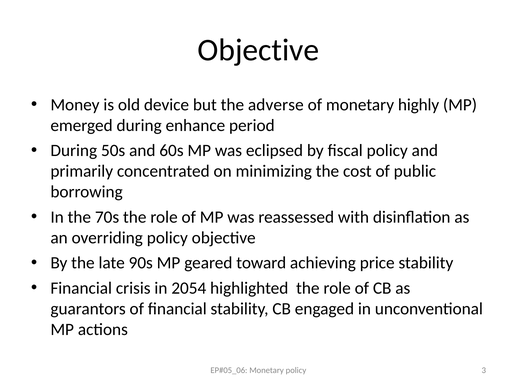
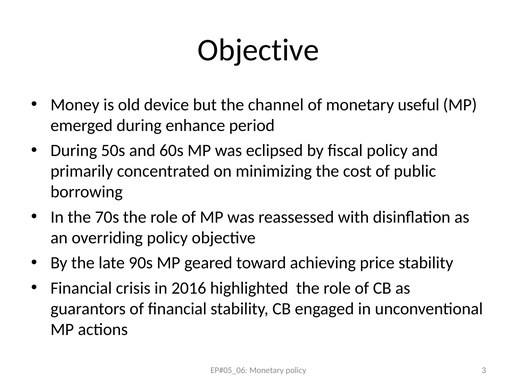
adverse: adverse -> channel (276, 105)
highly: highly -> useful (419, 105)
2054: 2054 -> 2016 (189, 288)
